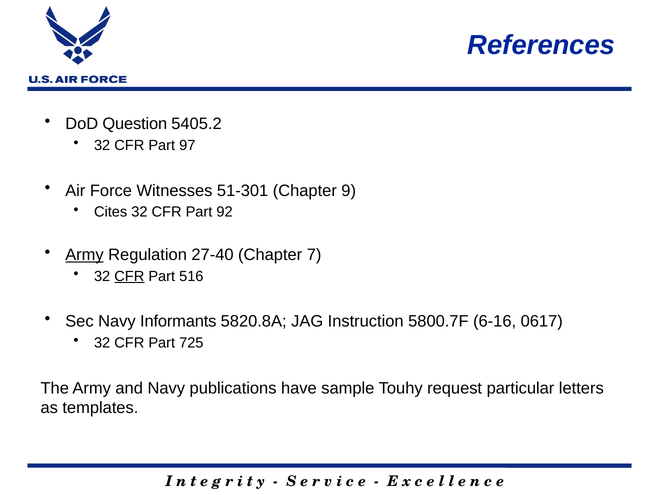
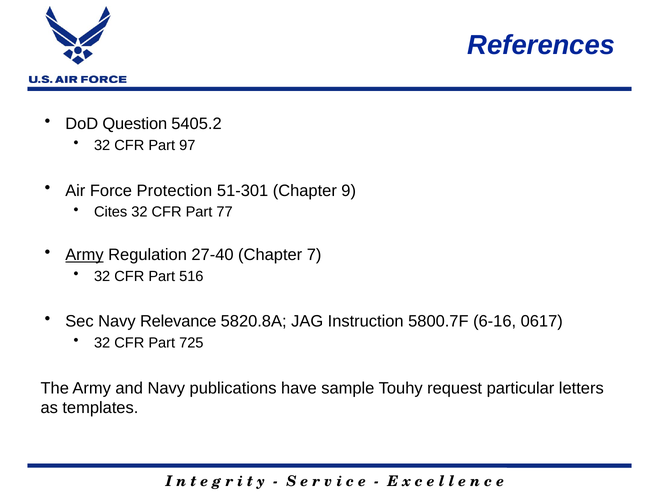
Witnesses: Witnesses -> Protection (174, 190)
92: 92 -> 77 (225, 212)
CFR underline: present -> none (129, 276)
Informants: Informants -> Relevance (178, 321)
